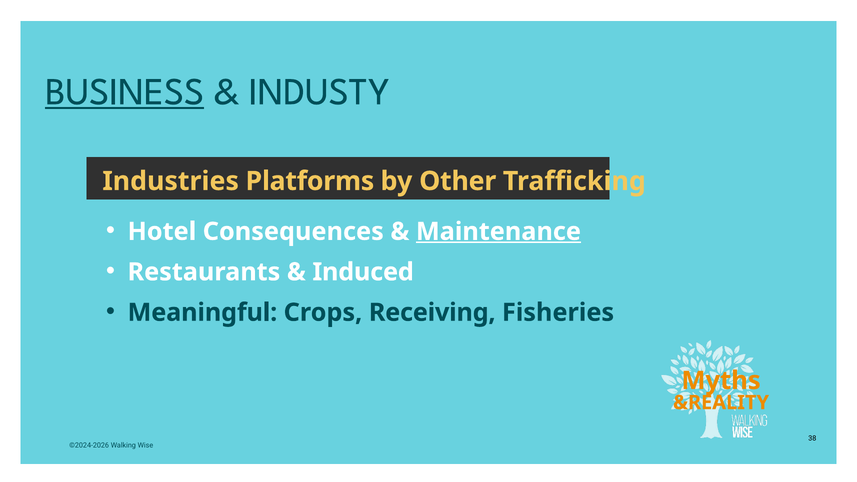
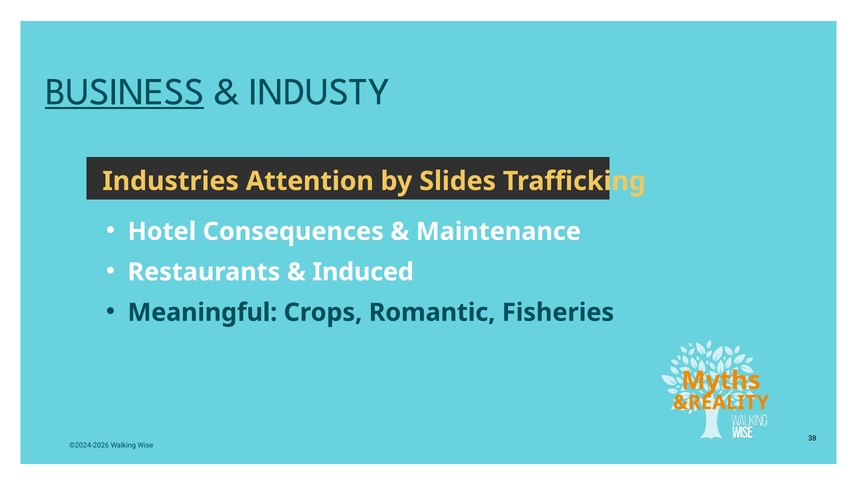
Platforms: Platforms -> Attention (310, 181)
Other: Other -> Slides (458, 181)
Maintenance underline: present -> none (498, 232)
Receiving: Receiving -> Romantic (432, 313)
